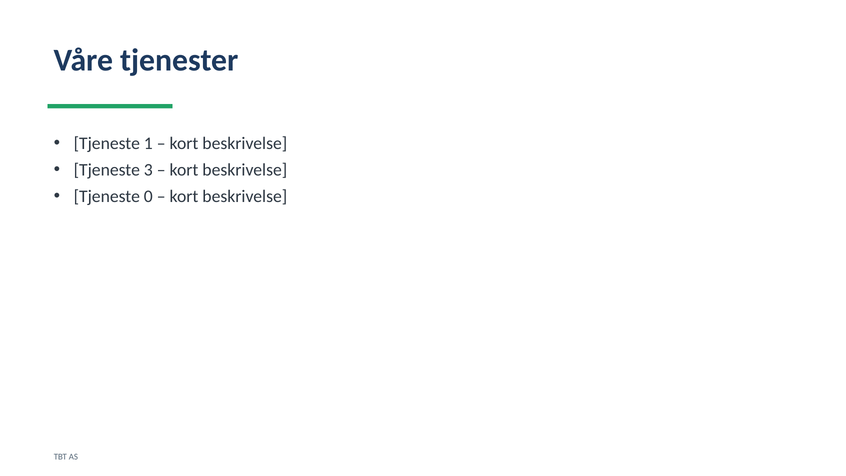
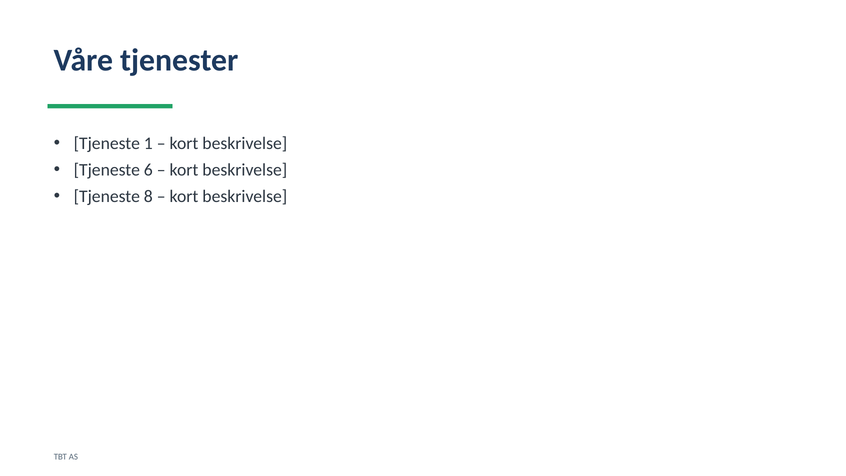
3: 3 -> 6 (148, 170)
0: 0 -> 8 (148, 196)
